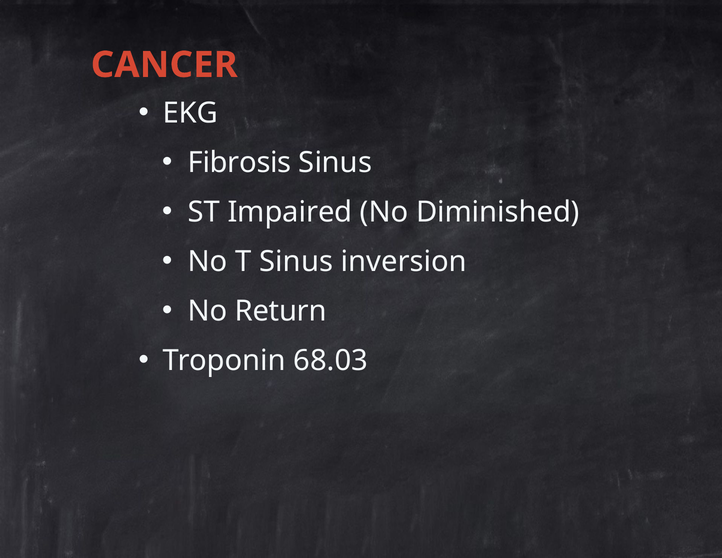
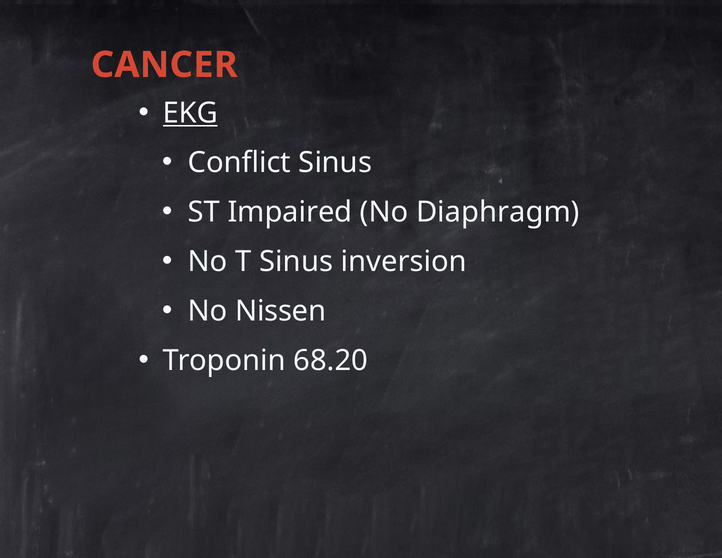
EKG underline: none -> present (190, 113)
Fibrosis: Fibrosis -> Conflict (239, 163)
Diminished: Diminished -> Diaphragm (498, 212)
Return: Return -> Nissen (281, 311)
68.03: 68.03 -> 68.20 (331, 361)
